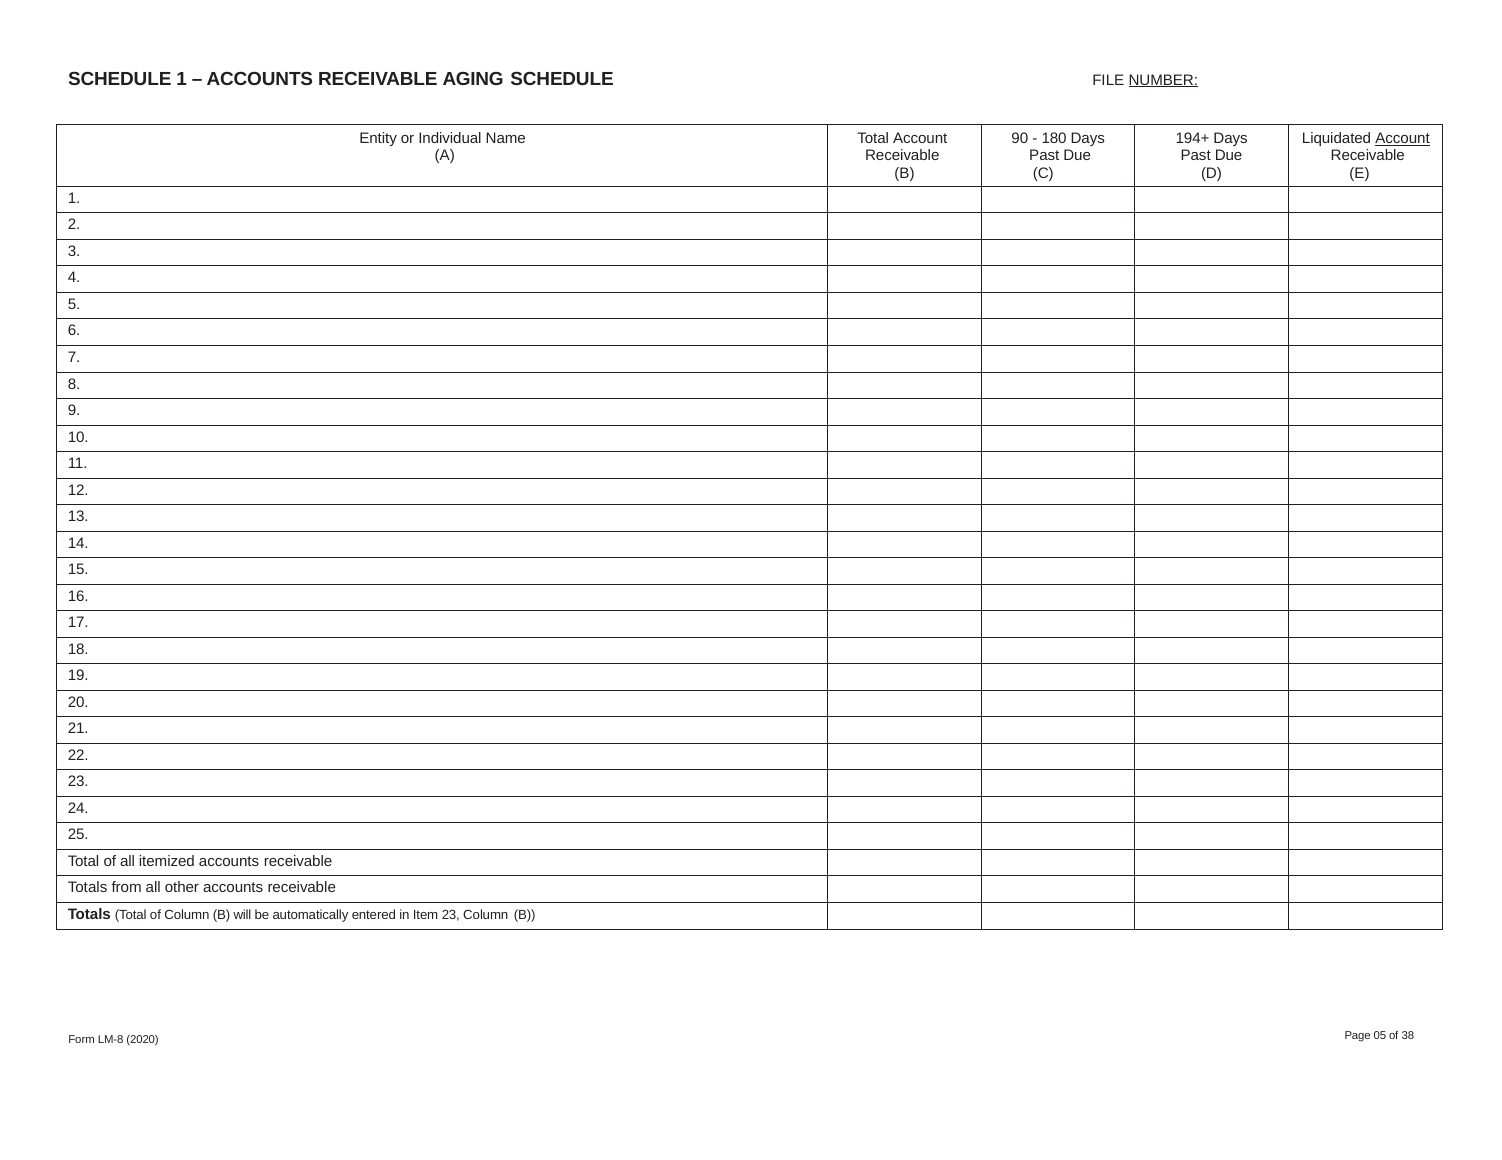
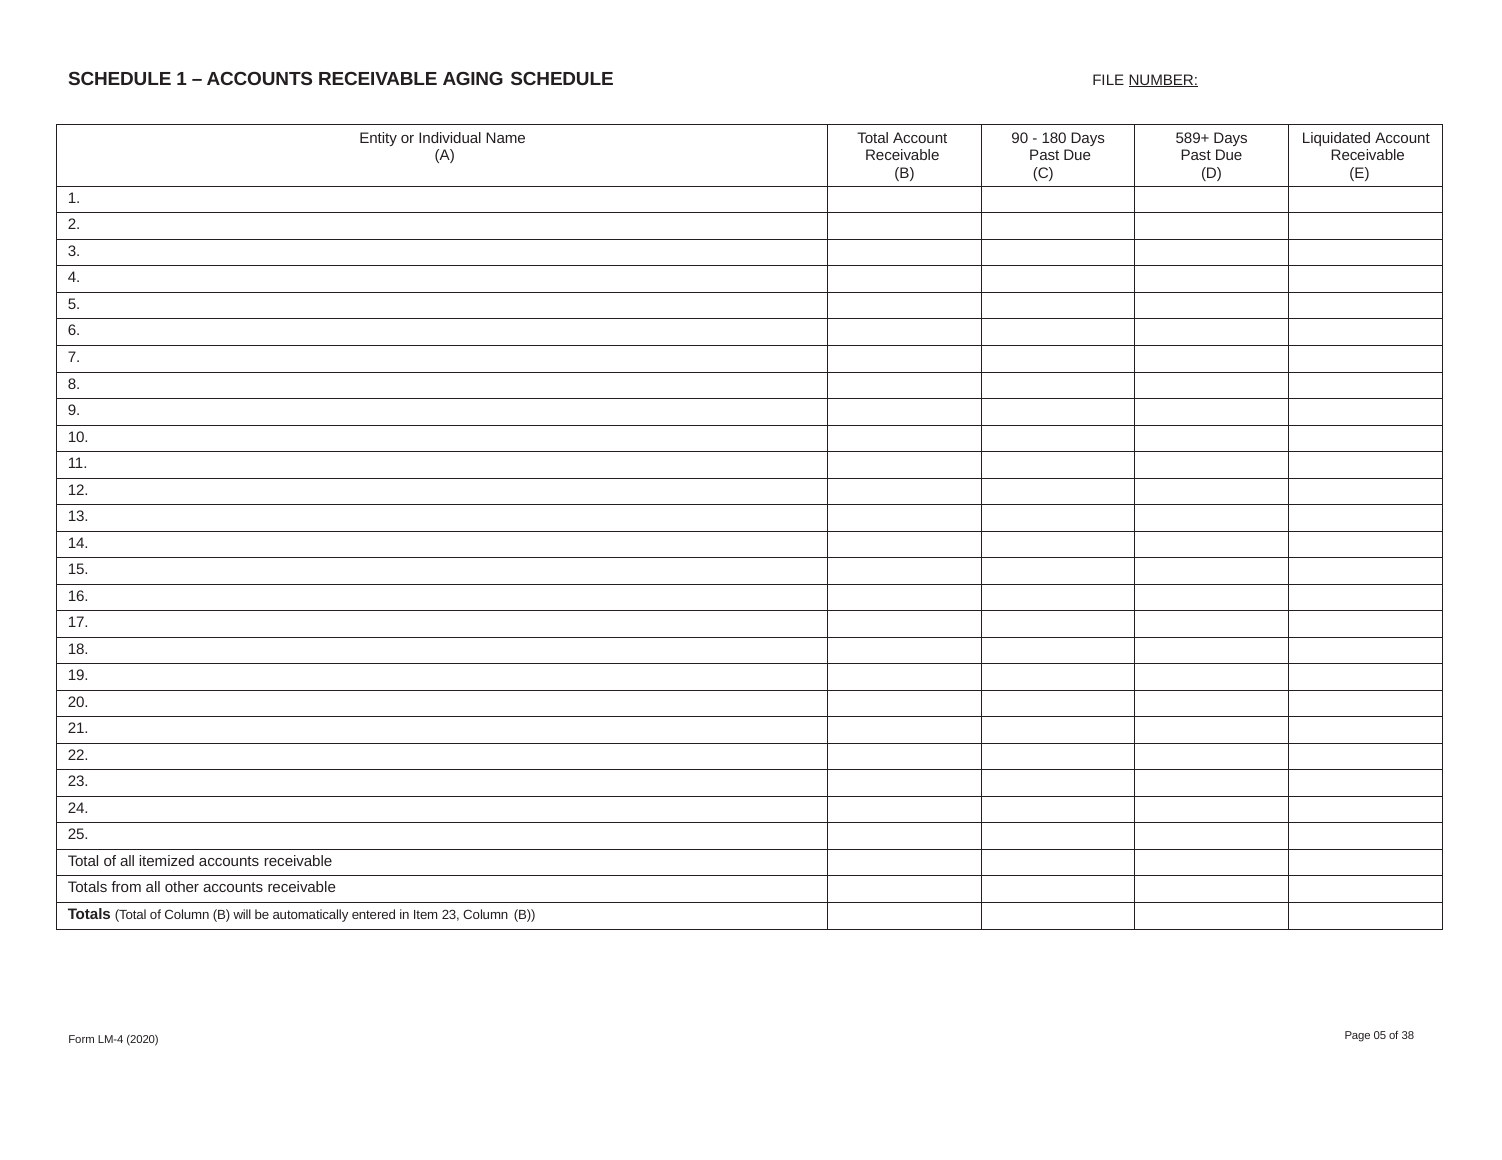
194+: 194+ -> 589+ (1193, 139)
Account underline: present -> none (1403, 139)
LM-8: LM-8 -> LM-4 (111, 1041)
